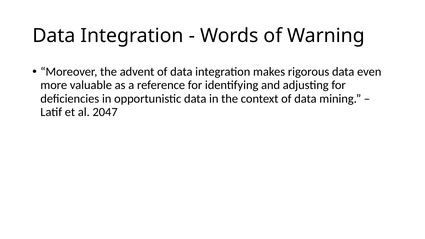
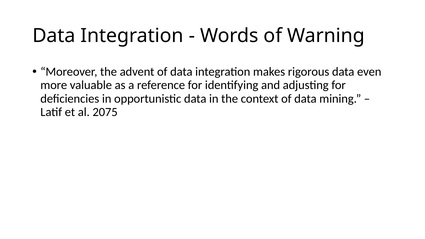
2047: 2047 -> 2075 (105, 112)
